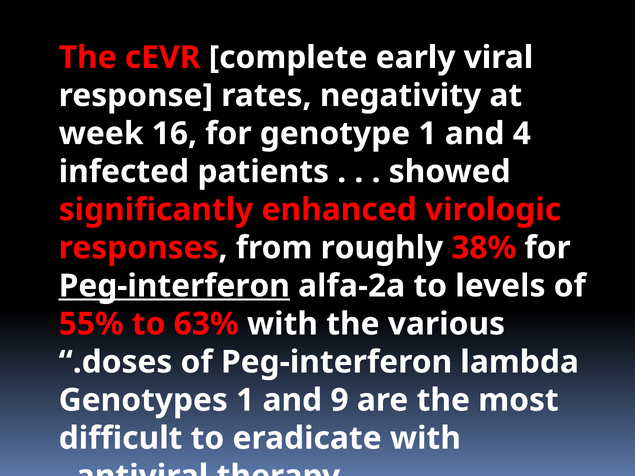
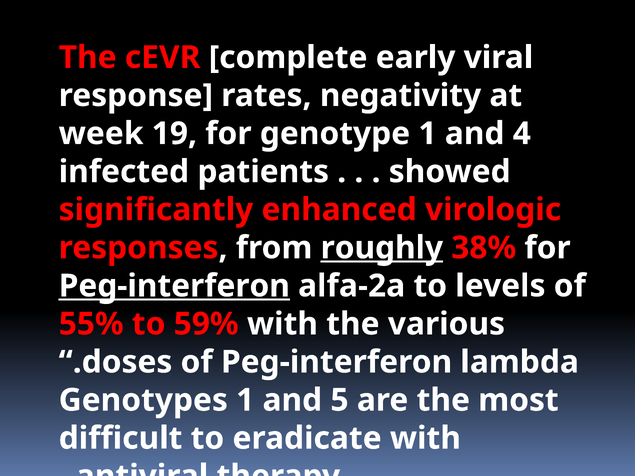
16: 16 -> 19 (174, 134)
roughly underline: none -> present (382, 248)
63%: 63% -> 59% (206, 324)
9: 9 -> 5 (339, 400)
